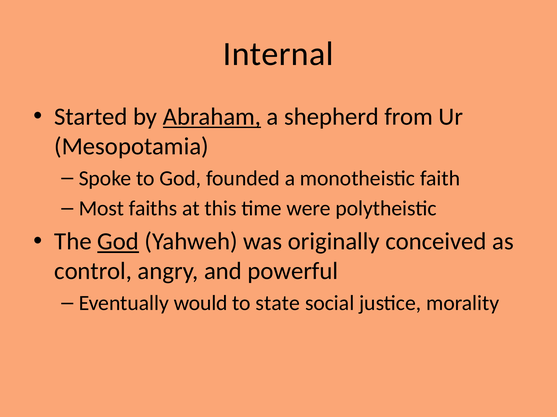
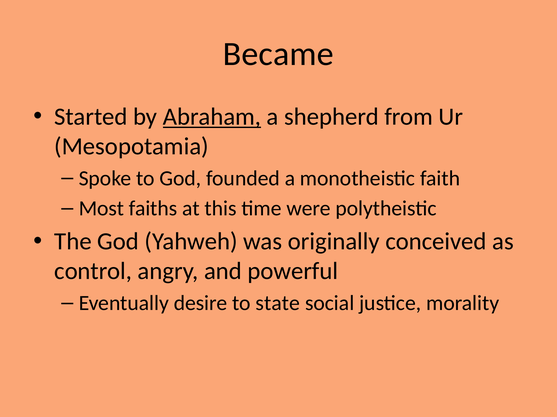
Internal: Internal -> Became (278, 54)
God underline: present -> none (118, 242)
would: would -> desire (201, 304)
